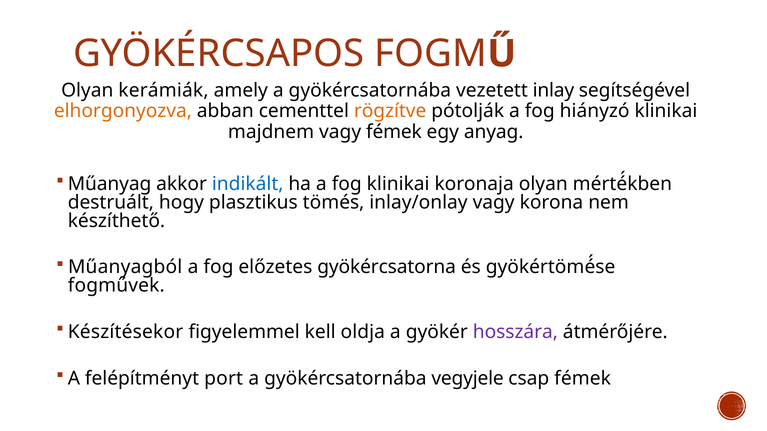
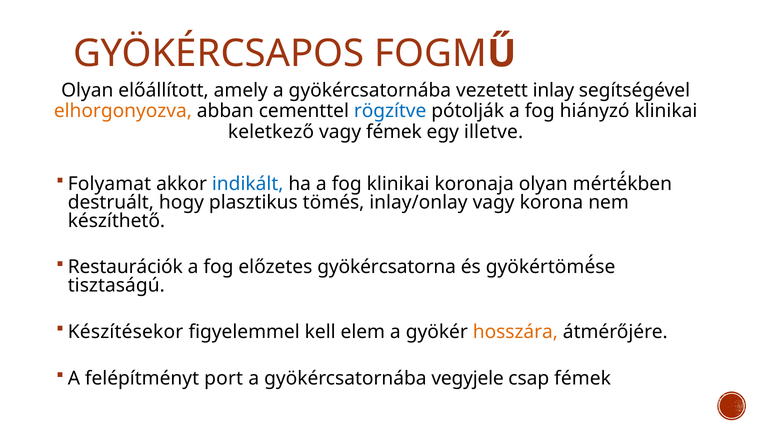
kerámiák: kerámiák -> előállított (164, 90)
rögzítve colour: orange -> blue (390, 111)
majdnem: majdnem -> keletkező (271, 132)
anyag: anyag -> illetve (494, 132)
Műanyag: Műanyag -> Folyamat (109, 184)
Műanyagból: Műanyagból -> Restaurációk (125, 267)
fogművek: fogművek -> tisztaságú (116, 286)
oldja: oldja -> elem (363, 332)
hosszára colour: purple -> orange (515, 332)
